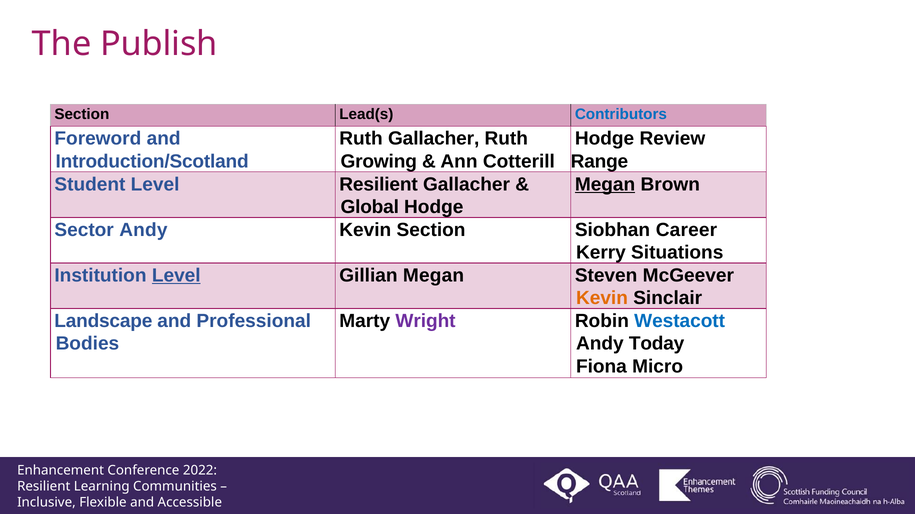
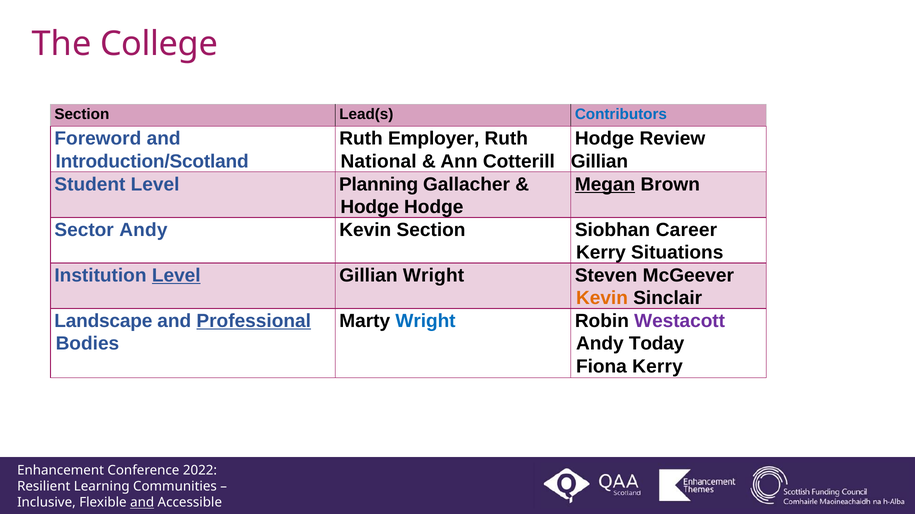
Publish: Publish -> College (159, 44)
Ruth Gallacher: Gallacher -> Employer (434, 139)
Growing: Growing -> National (379, 162)
Range: Range -> Gillian (599, 162)
Level Resilient: Resilient -> Planning (379, 185)
Global: Global -> Hodge (370, 207)
Gillian Megan: Megan -> Wright (434, 276)
Professional underline: none -> present (254, 321)
Wright colour: purple -> blue (426, 321)
Westacott colour: blue -> purple (680, 321)
Fiona Micro: Micro -> Kerry (658, 367)
and underline: none -> present (142, 503)
